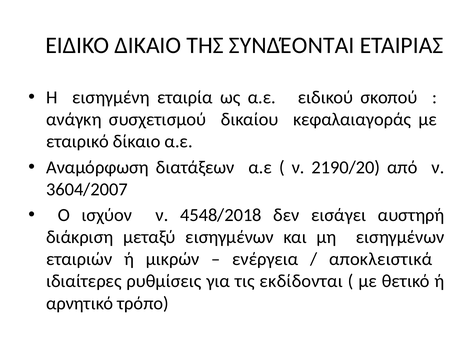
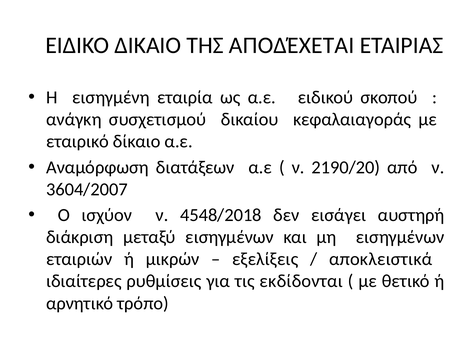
ΣΥΝΔΈΟΝΤΑΙ: ΣΥΝΔΈΟΝΤΑΙ -> ΑΠΟΔΈΧΕΤΑΙ (292, 45)
ενέργεια: ενέργεια -> εξελίξεις (265, 259)
